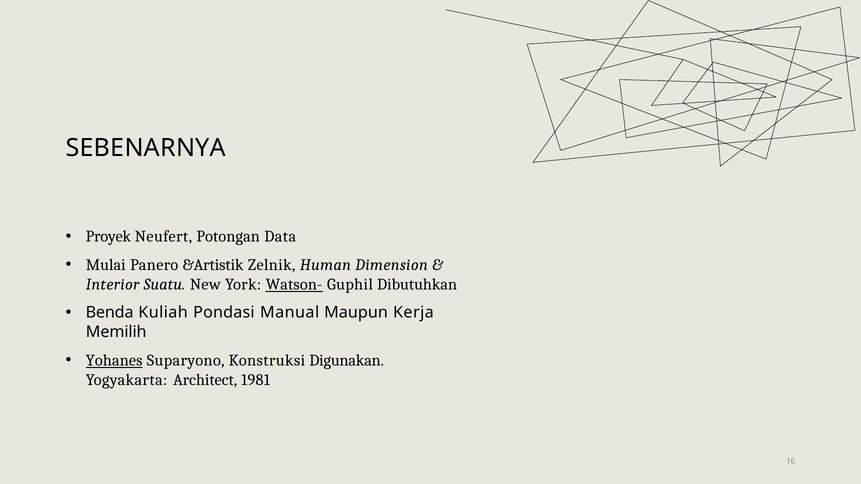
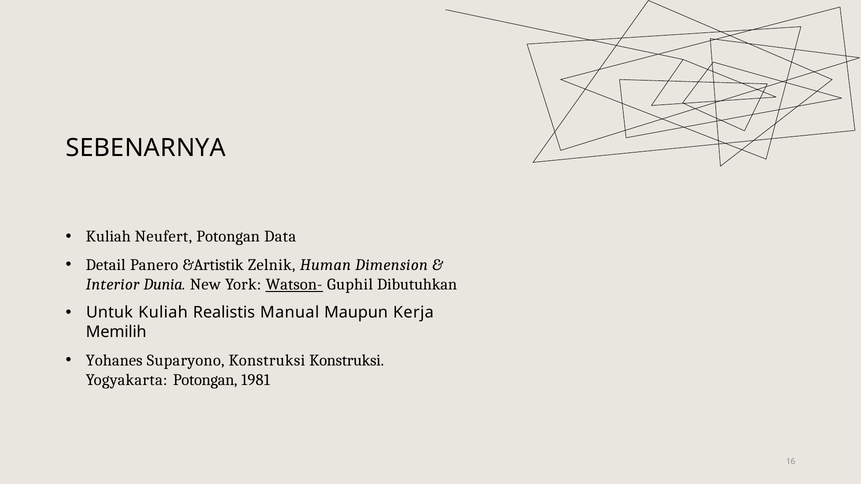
Proyek: Proyek -> Kuliah (108, 237)
Mulai: Mulai -> Detail (106, 265)
Suatu: Suatu -> Dunia (165, 285)
Benda: Benda -> Untuk (109, 313)
Pondasi: Pondasi -> Realistis (224, 313)
Yohanes underline: present -> none (114, 361)
Konstruksi Digunakan: Digunakan -> Konstruksi (347, 361)
Yogyakarta Architect: Architect -> Potongan (205, 380)
